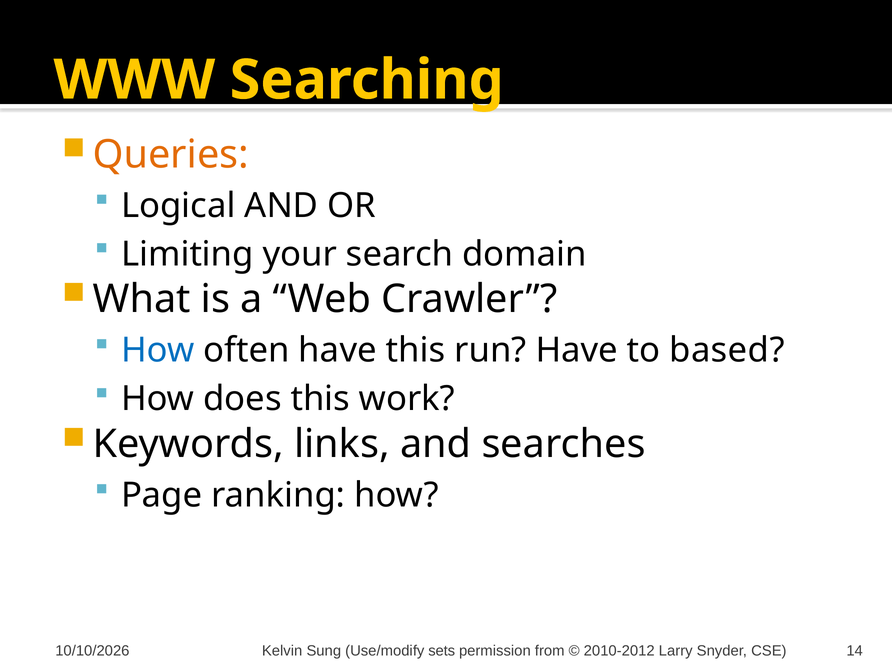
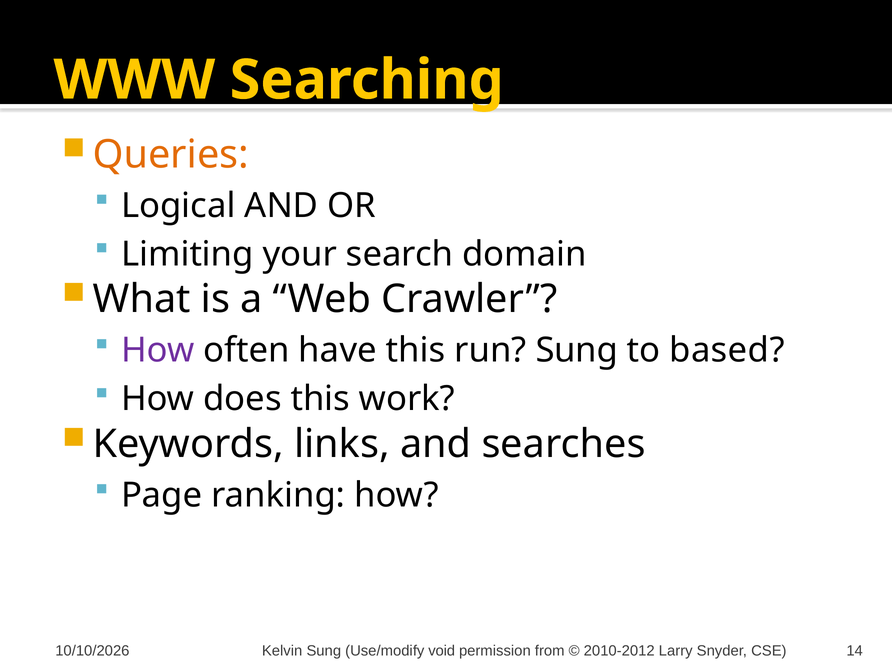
How colour: blue -> purple (158, 350)
run Have: Have -> Sung (577, 350)
sets: sets -> void (442, 651)
